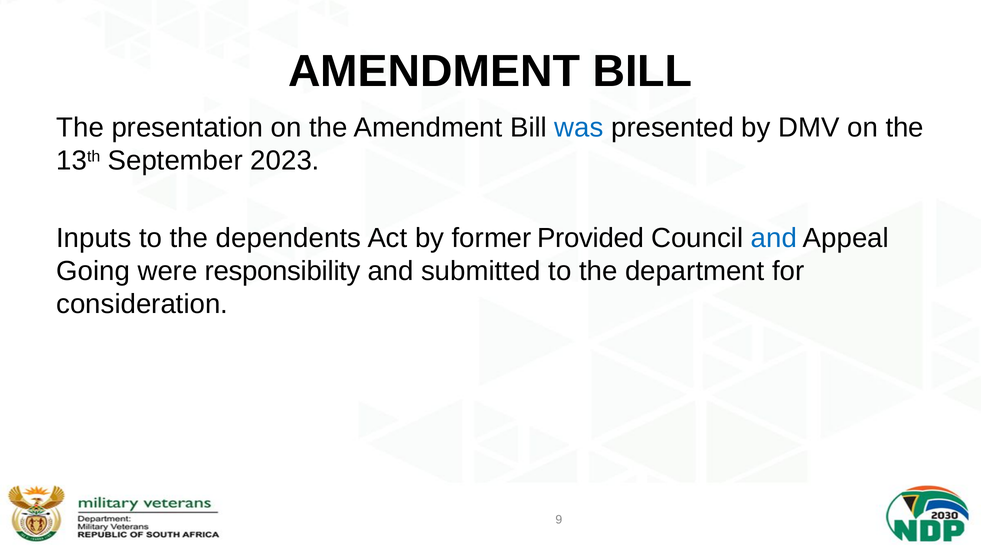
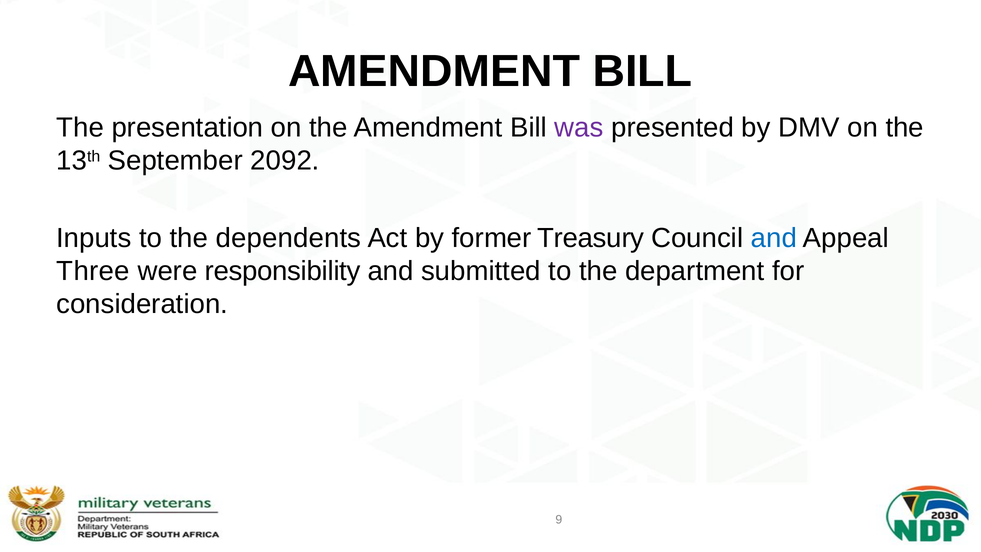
was colour: blue -> purple (579, 127)
2023: 2023 -> 2092 (285, 161)
Provided: Provided -> Treasury (591, 238)
Going: Going -> Three (93, 271)
